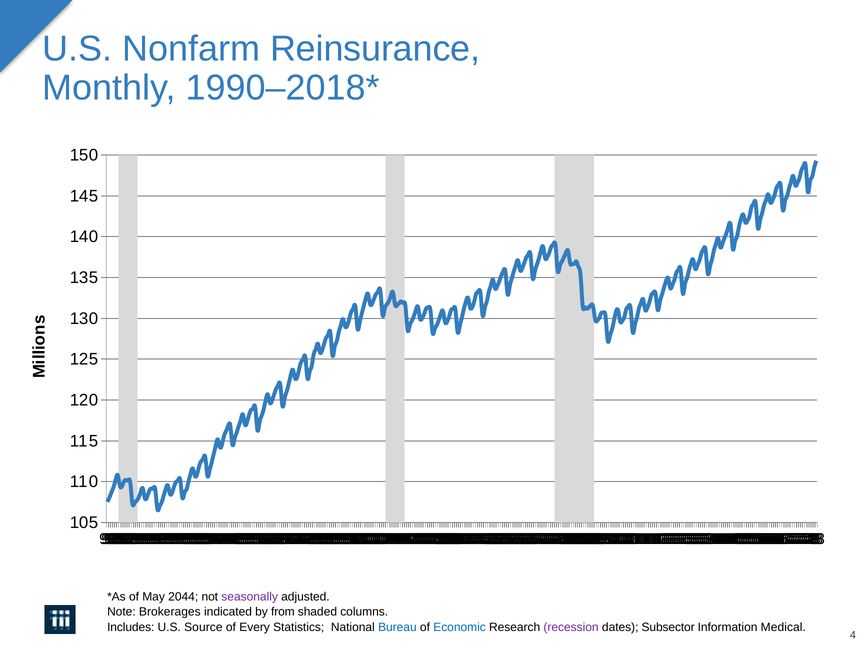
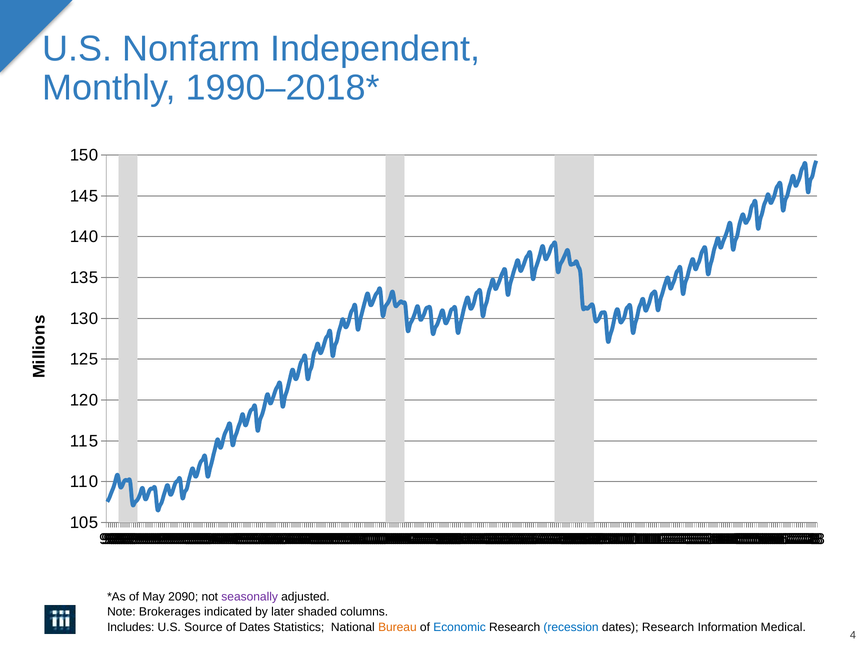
Reinsurance: Reinsurance -> Independent (375, 49)
2044: 2044 -> 2090 (183, 597)
from: from -> later (283, 612)
of Every: Every -> Dates (255, 627)
Bureau colour: blue -> orange (397, 627)
recession colour: purple -> blue (571, 627)
dates Subsector: Subsector -> Research (668, 627)
